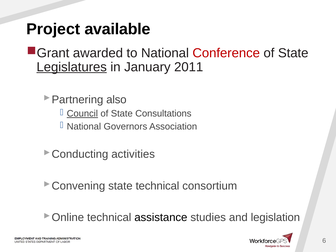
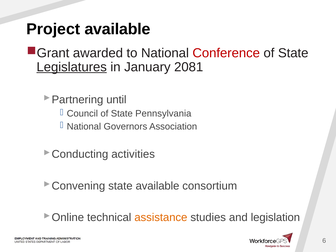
2011: 2011 -> 2081 (189, 67)
also: also -> until (116, 100)
Council underline: present -> none (82, 114)
Consultations: Consultations -> Pennsylvania (163, 114)
state technical: technical -> available (157, 186)
assistance colour: black -> orange (161, 217)
